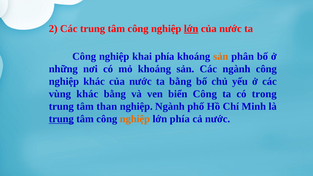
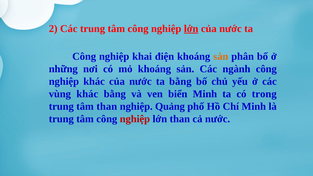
khai phía: phía -> điện (165, 56)
biển Công: Công -> Minh (205, 94)
nghiệp Ngành: Ngành -> Quảng (170, 107)
trung underline: present -> none (61, 119)
nghiệp colour: orange -> red (135, 119)
lớn phía: phía -> than (180, 119)
